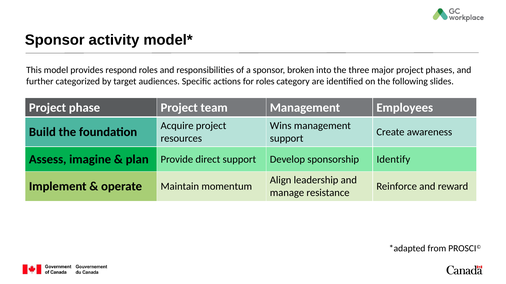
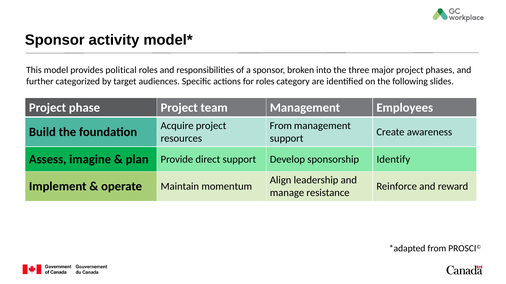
respond: respond -> political (121, 70)
Wins: Wins -> From (281, 126)
